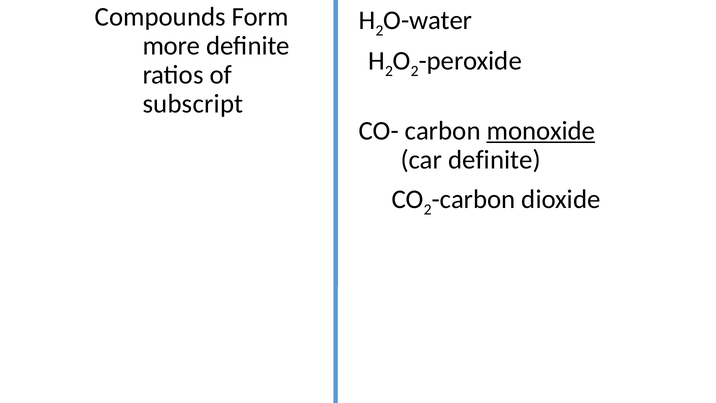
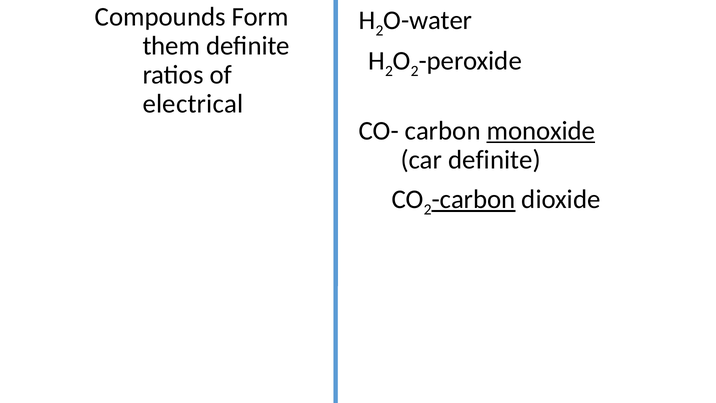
more: more -> them (171, 46)
subscript: subscript -> electrical (193, 104)
carbon underline: none -> present (473, 199)
